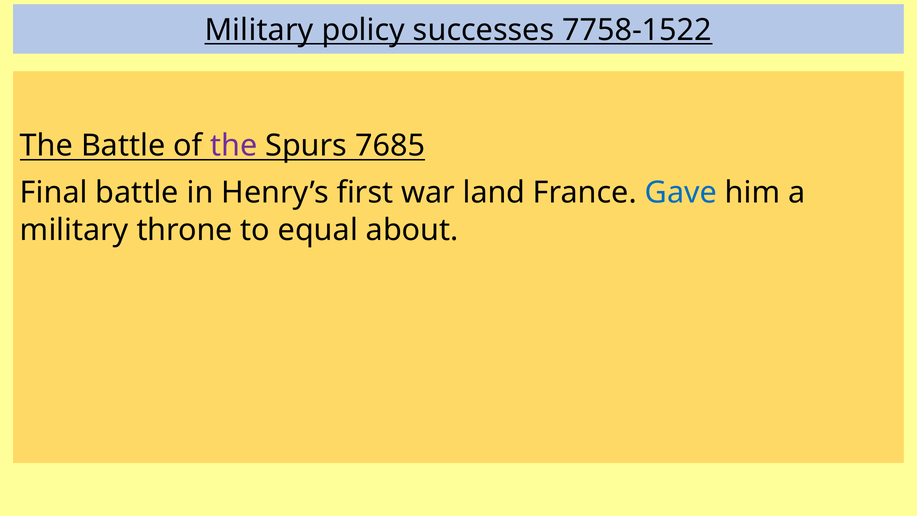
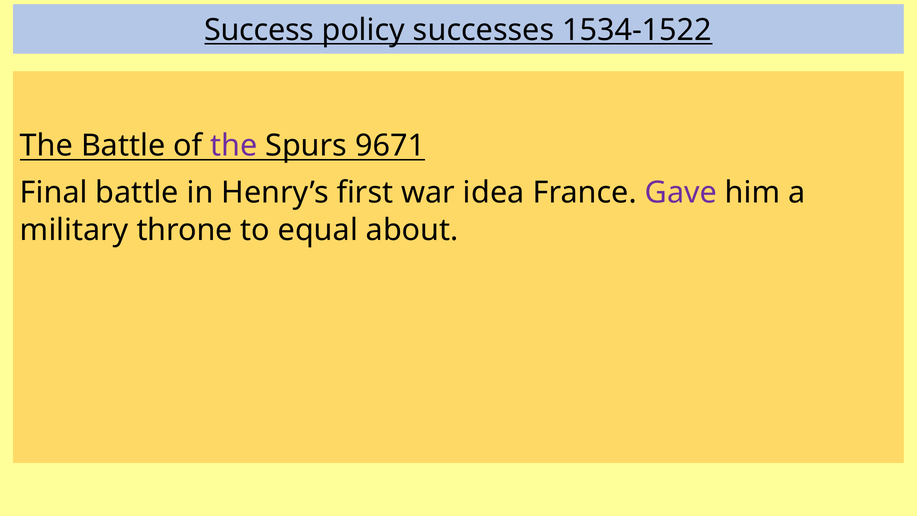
Military: Military -> Success (259, 30)
7758-1522: 7758-1522 -> 1534-1522 (637, 30)
7685: 7685 -> 9671 (390, 146)
land: land -> idea (494, 193)
Gave colour: blue -> purple (681, 193)
